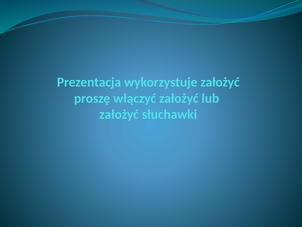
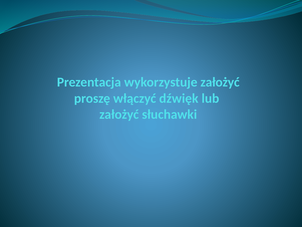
włączyć założyć: założyć -> dźwięk (179, 98)
